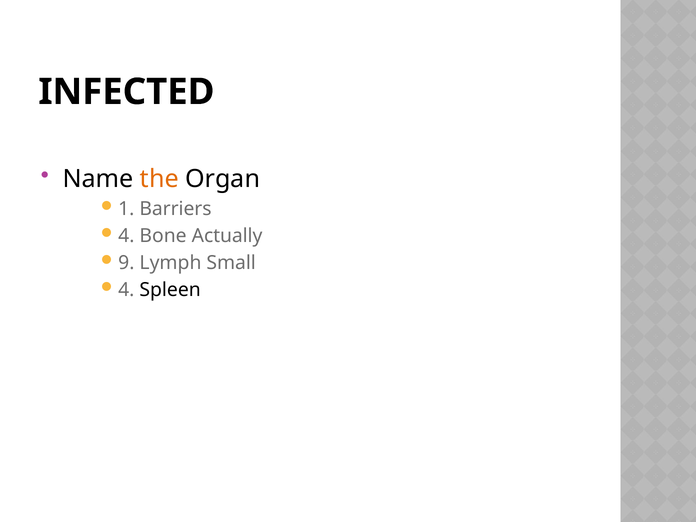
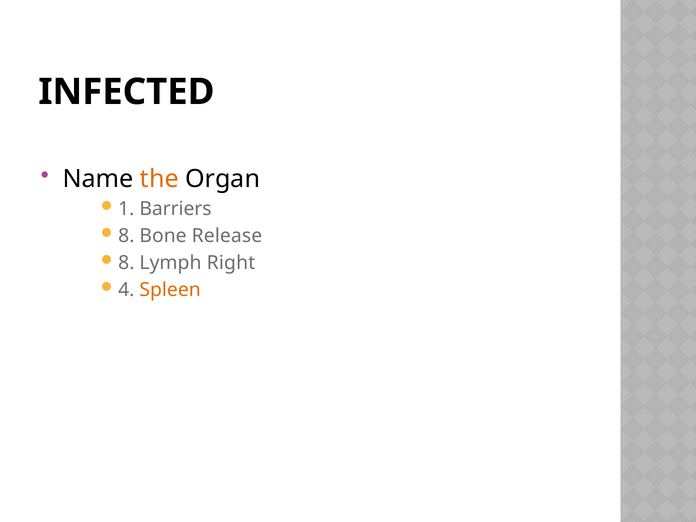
4: 4 -> 8 (126, 236)
Actually: Actually -> Release (227, 236)
9: 9 -> 8 (126, 263)
Small: Small -> Right (231, 263)
Spleen colour: black -> orange (170, 290)
